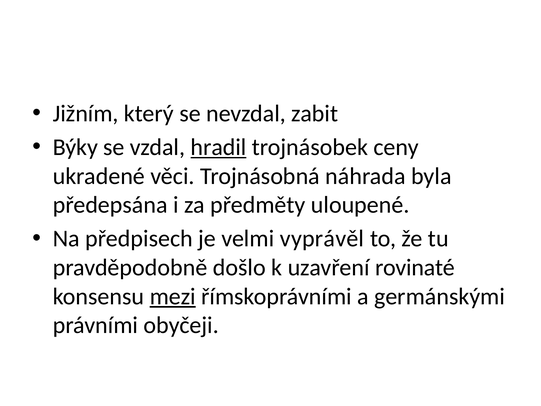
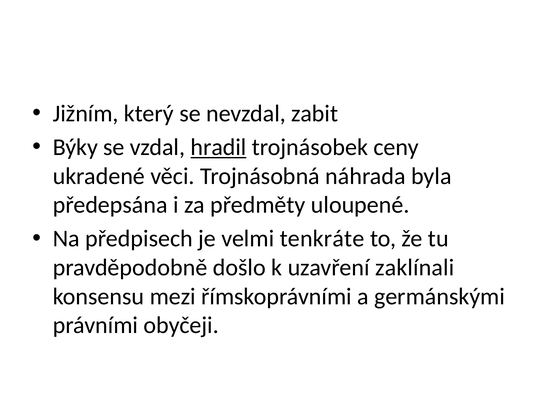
vyprávěl: vyprávěl -> tenkráte (322, 239)
rovinaté: rovinaté -> zaklínali (415, 267)
mezi underline: present -> none (173, 296)
